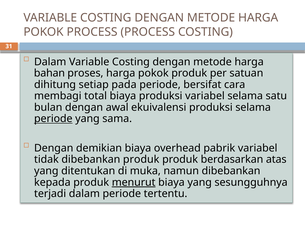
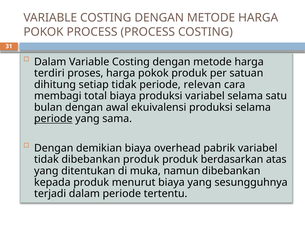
bahan: bahan -> terdiri (49, 73)
setiap pada: pada -> tidak (124, 85)
bersifat: bersifat -> relevan (202, 85)
menurut underline: present -> none (134, 183)
